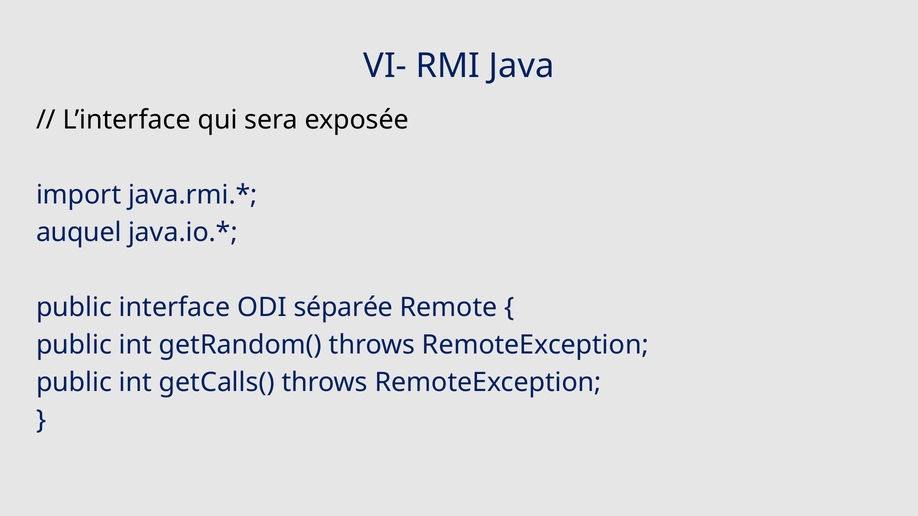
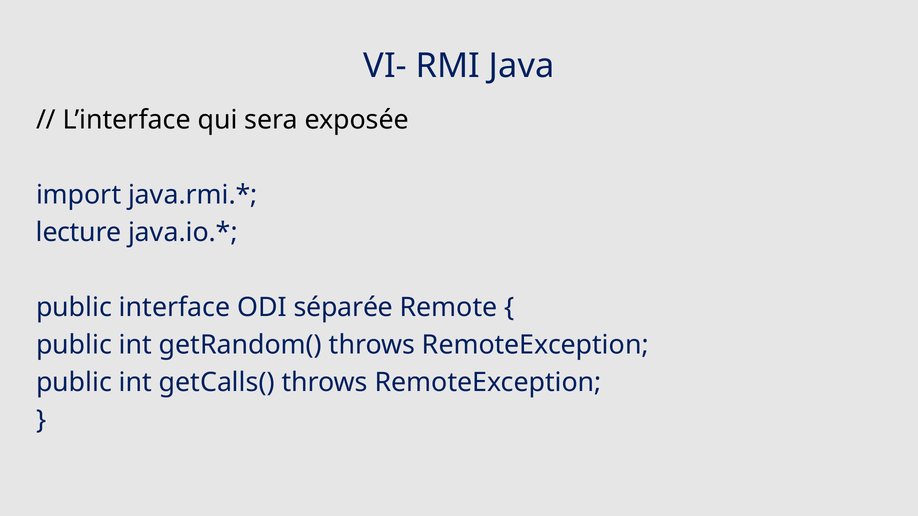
auquel: auquel -> lecture (79, 232)
